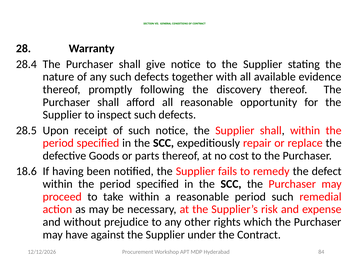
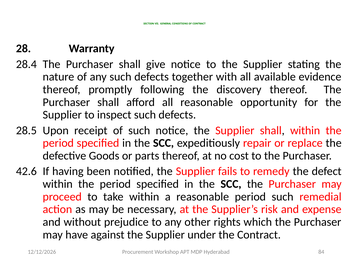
18.6: 18.6 -> 42.6 (26, 171)
